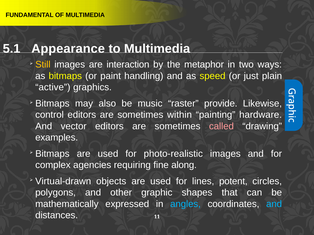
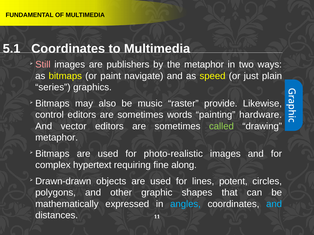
5.1 Appearance: Appearance -> Coordinates (68, 49)
Still colour: yellow -> pink (43, 65)
interaction: interaction -> publishers (128, 65)
handling: handling -> navigate (144, 76)
active: active -> series (53, 88)
within: within -> words (180, 115)
called colour: pink -> light green (221, 126)
examples: examples -> metaphor (57, 138)
agencies: agencies -> hypertext (92, 165)
Virtual-drawn: Virtual-drawn -> Drawn-drawn (63, 182)
